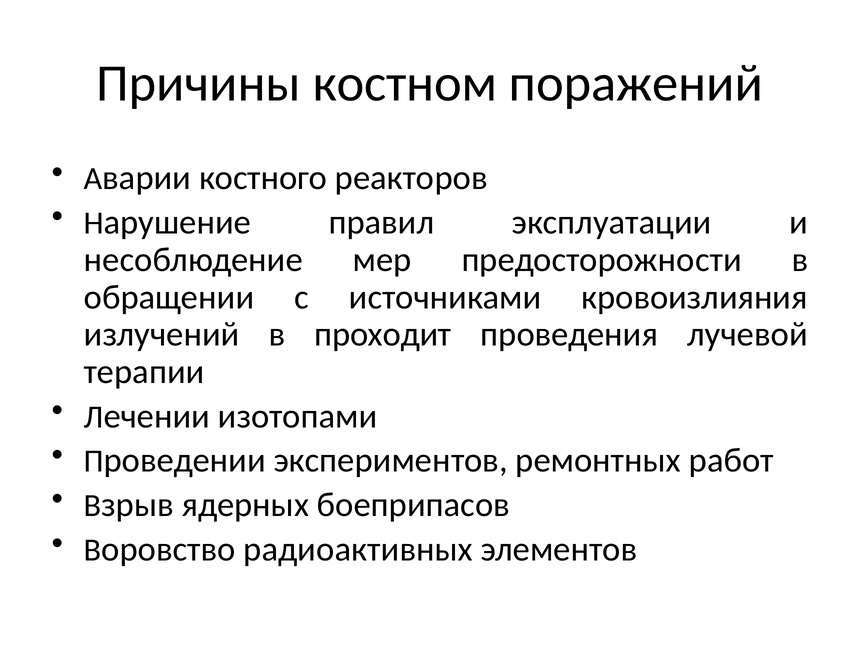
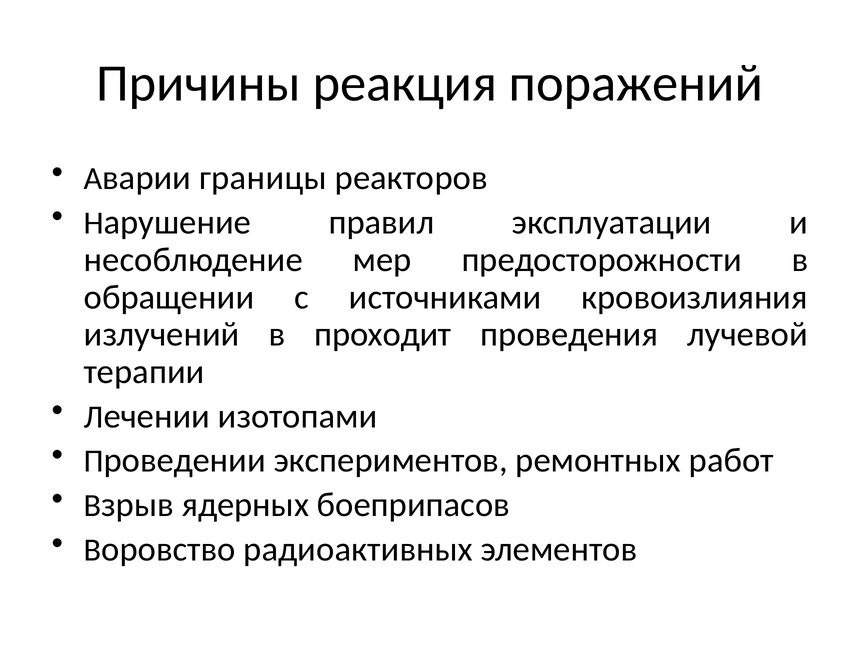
костном: костном -> реакция (405, 83)
костного: костного -> границы (263, 178)
